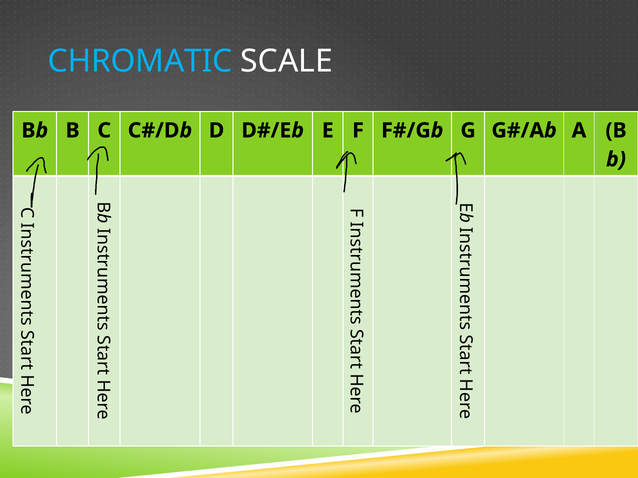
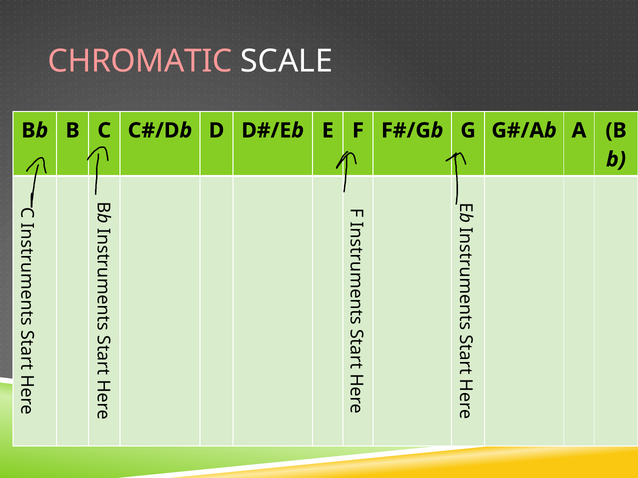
CHROMATIC colour: light blue -> pink (140, 61)
